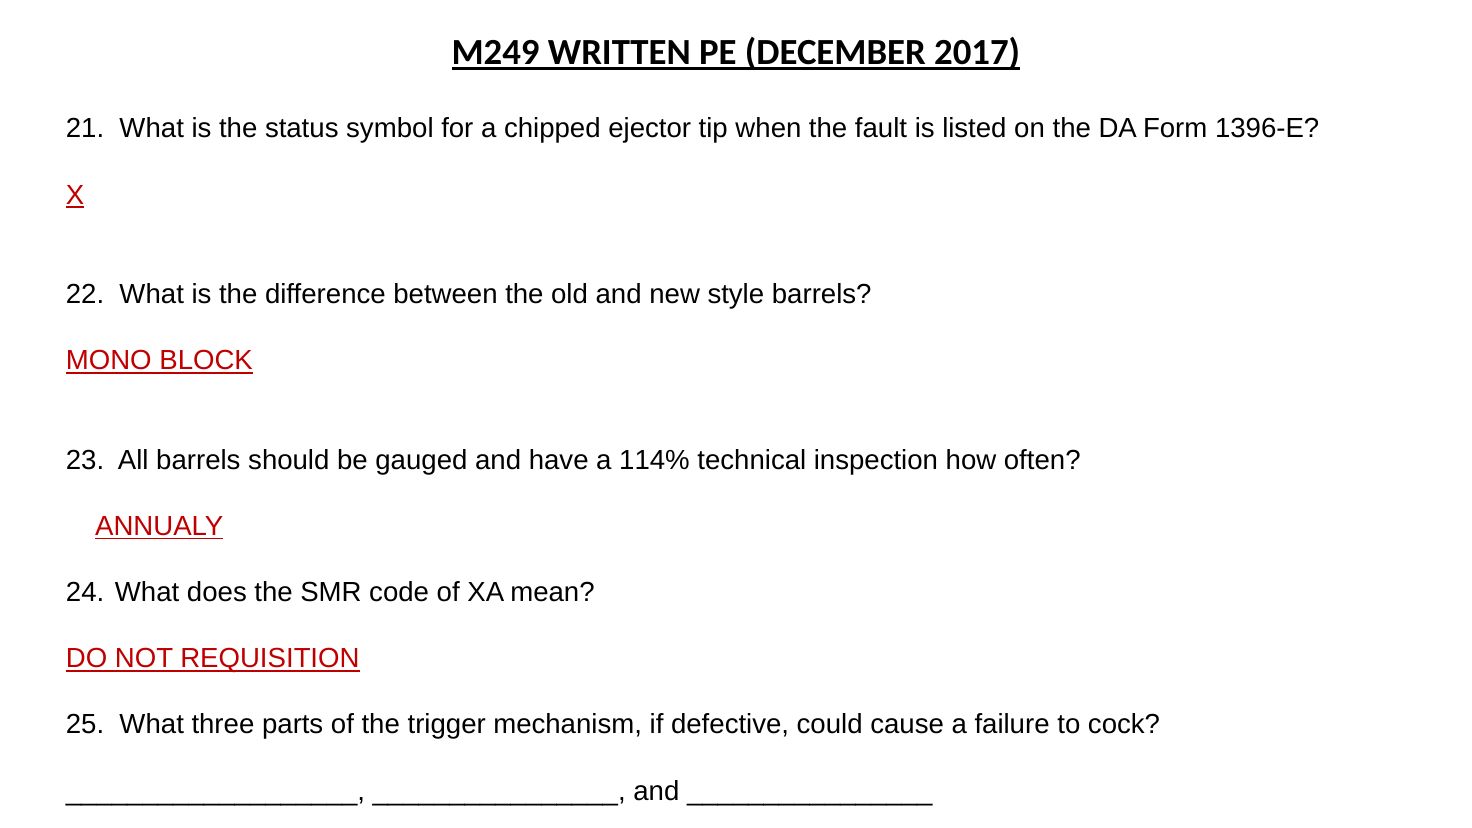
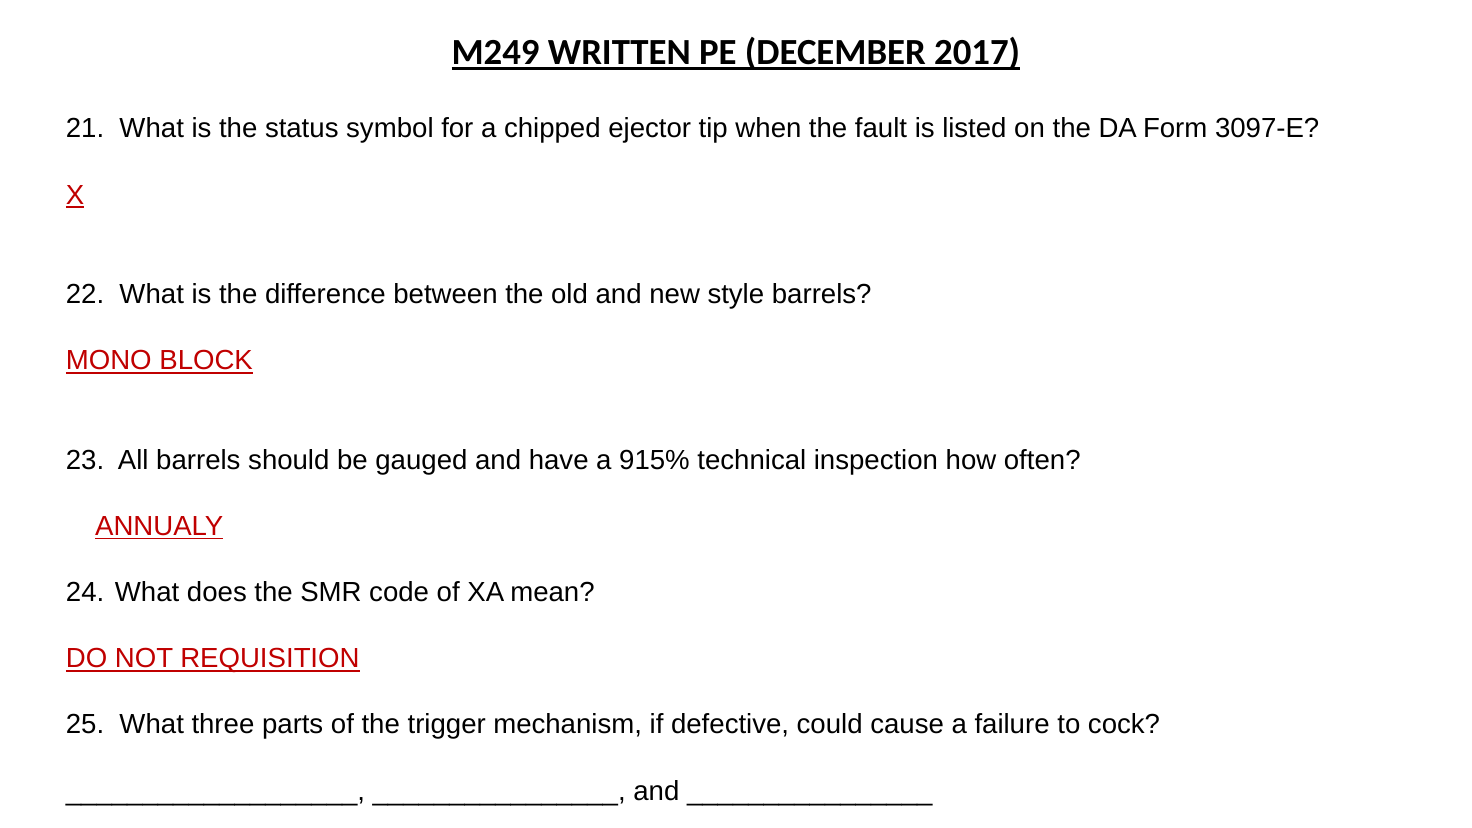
1396-E: 1396-E -> 3097-E (1267, 129)
114%: 114% -> 915% (654, 460)
